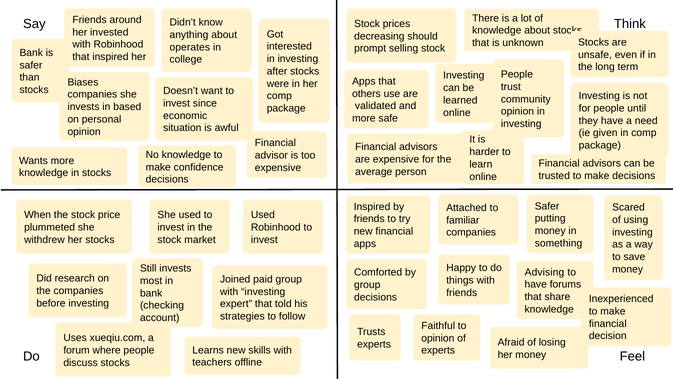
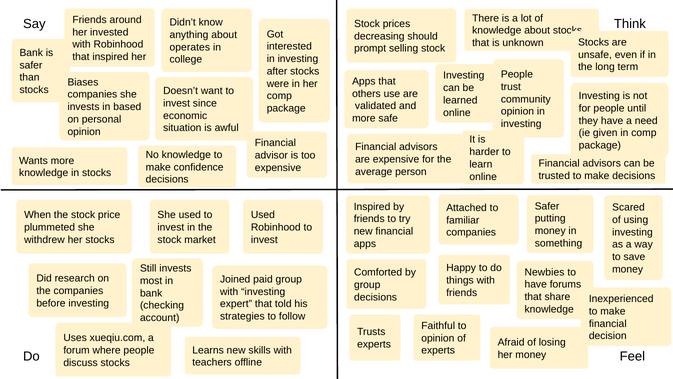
Advising: Advising -> Newbies (544, 272)
